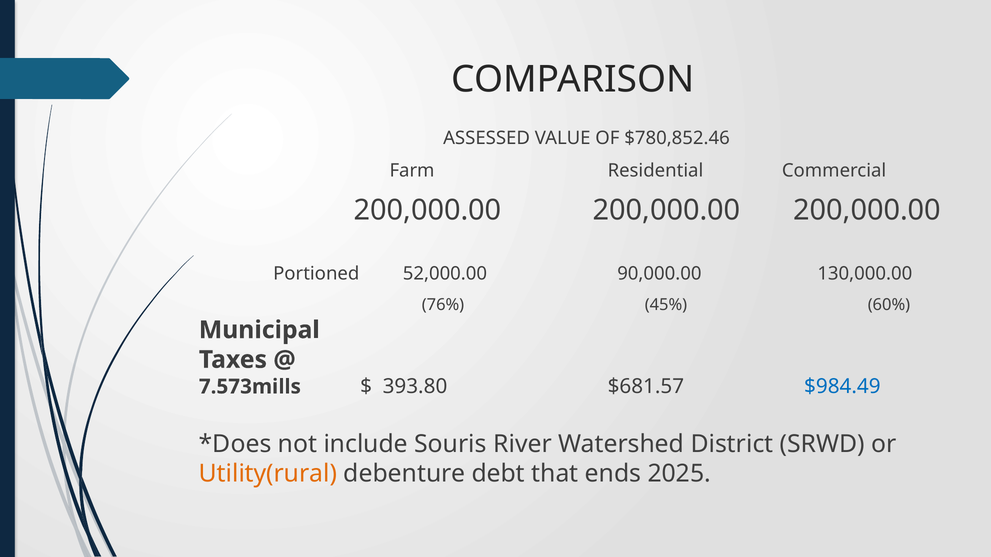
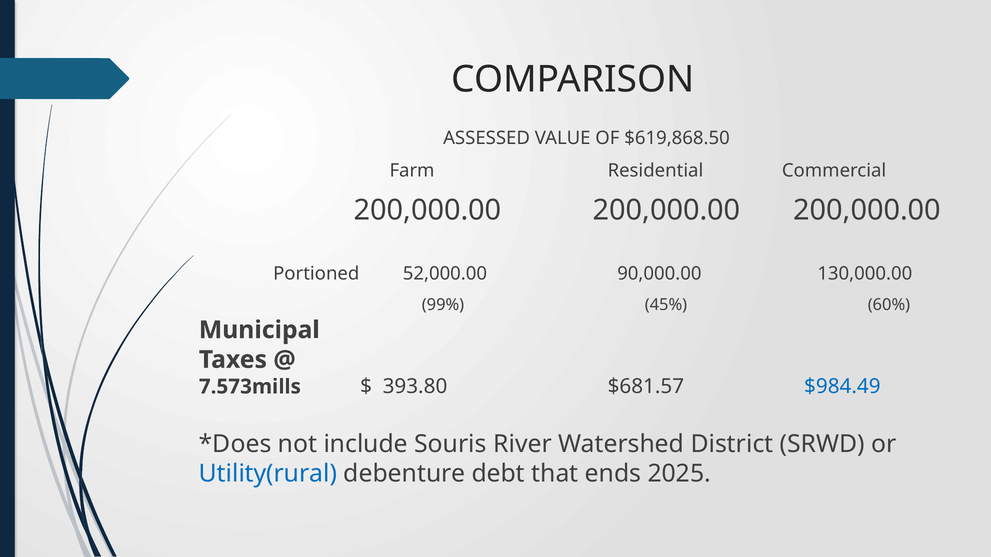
$780,852.46: $780,852.46 -> $619,868.50 (677, 138)
76%: 76% -> 99% (443, 305)
Utility(rural colour: orange -> blue (268, 474)
